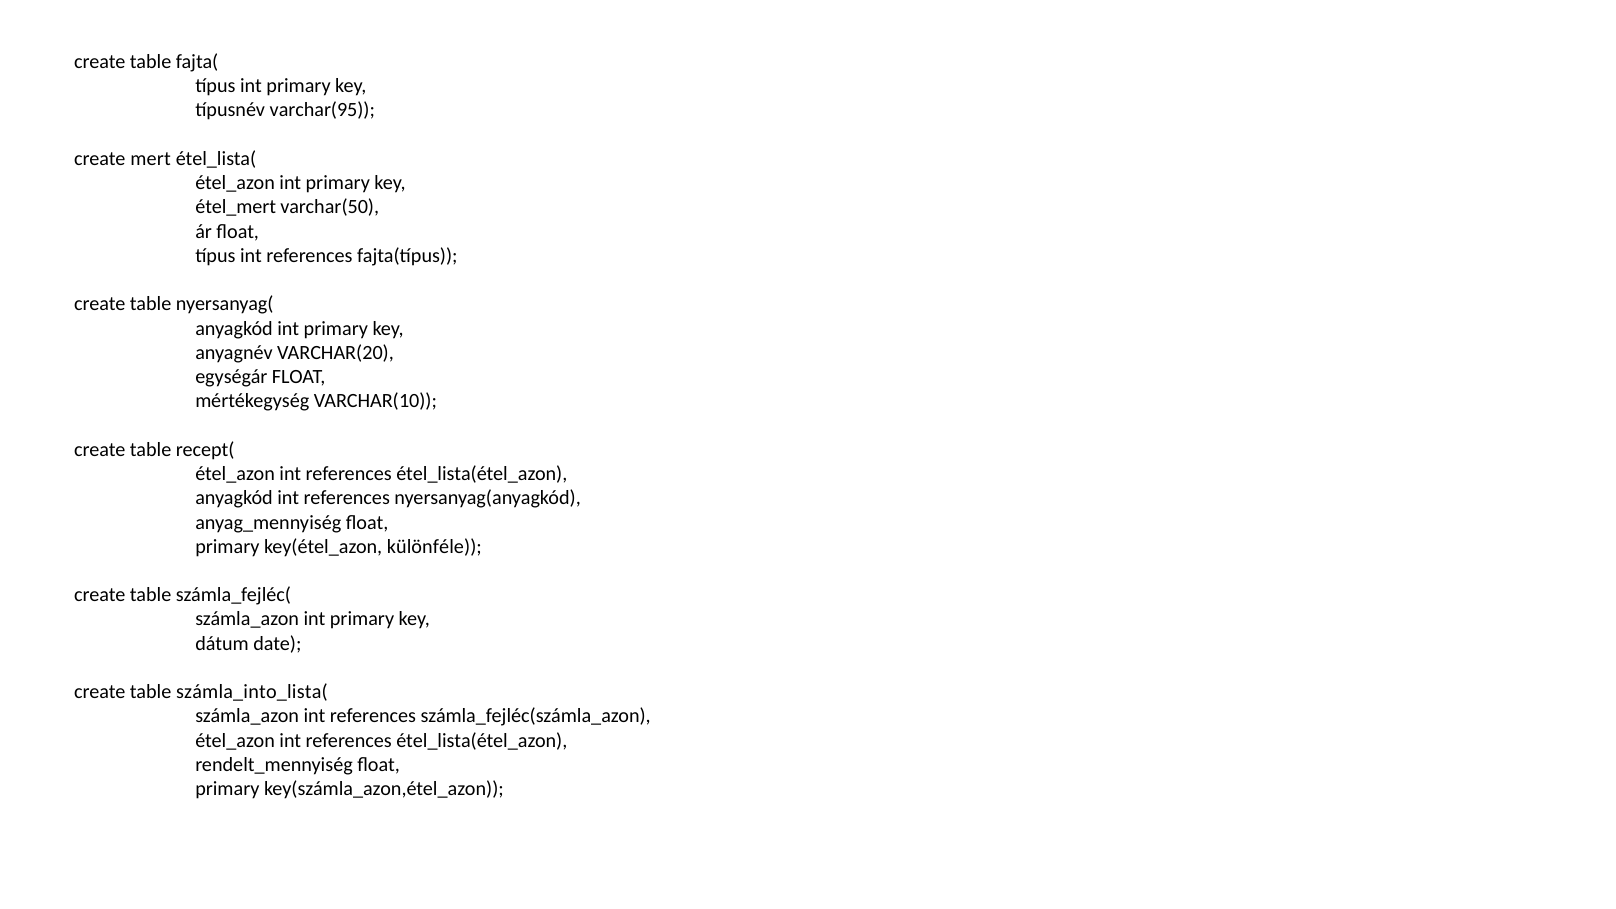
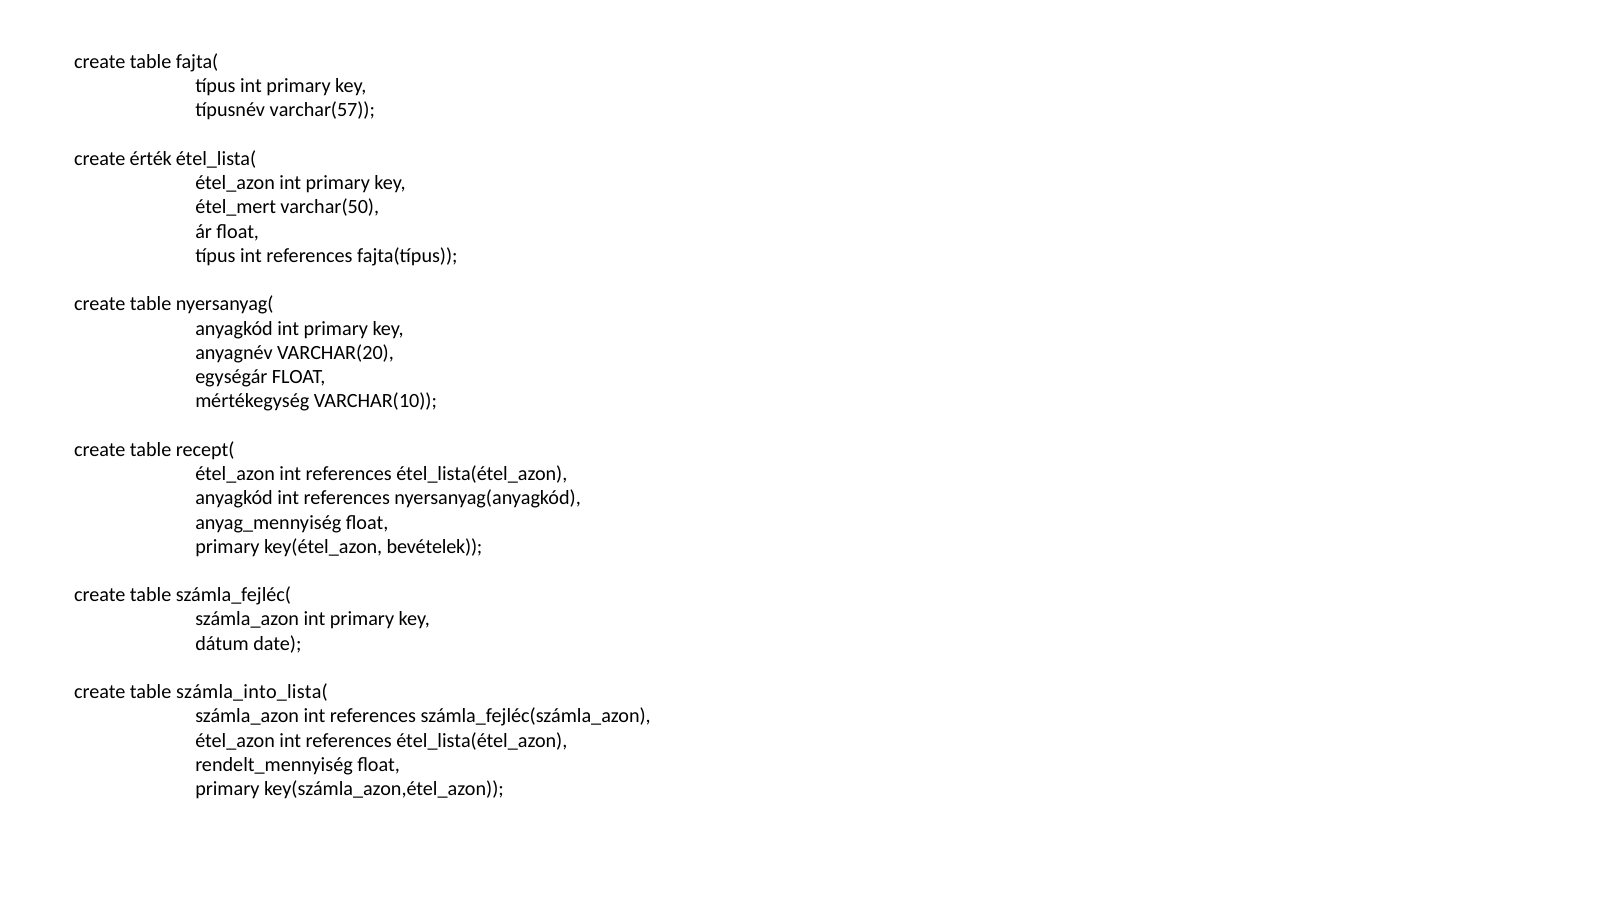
varchar(95: varchar(95 -> varchar(57 (322, 110)
mert: mert -> érték (151, 159)
különféle: különféle -> bevételek (434, 547)
